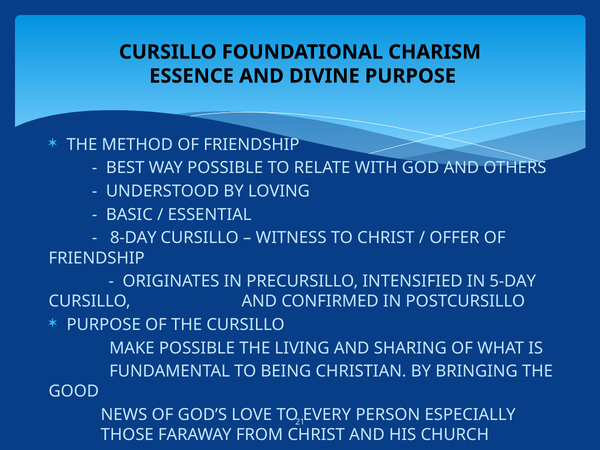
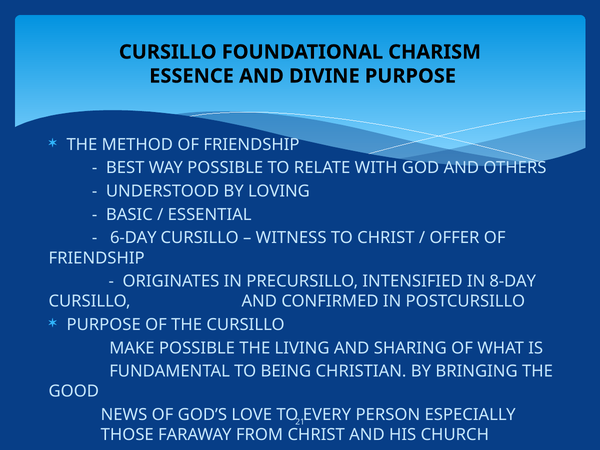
8-DAY: 8-DAY -> 6-DAY (133, 238)
5-DAY: 5-DAY -> 8-DAY (513, 281)
